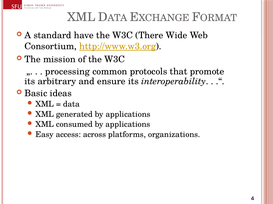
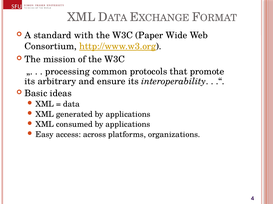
have: have -> with (84, 36)
There: There -> Paper (149, 36)
